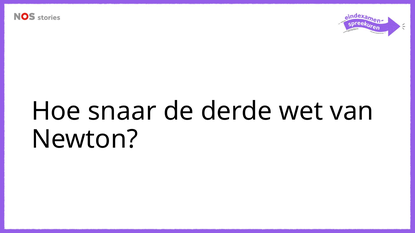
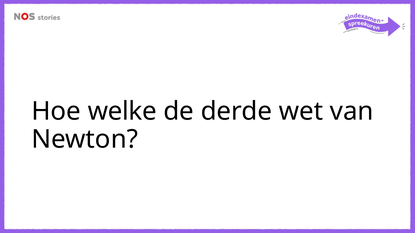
snaar: snaar -> welke (122, 112)
